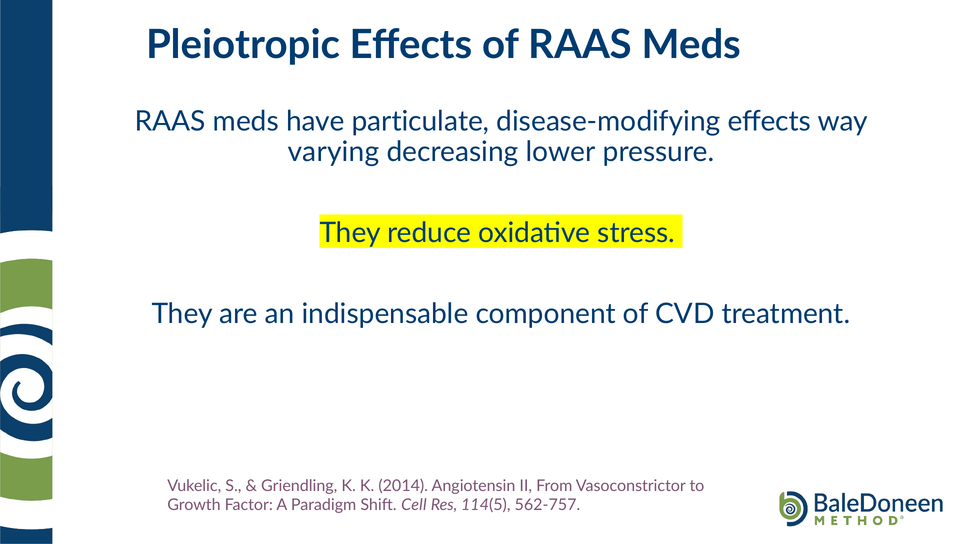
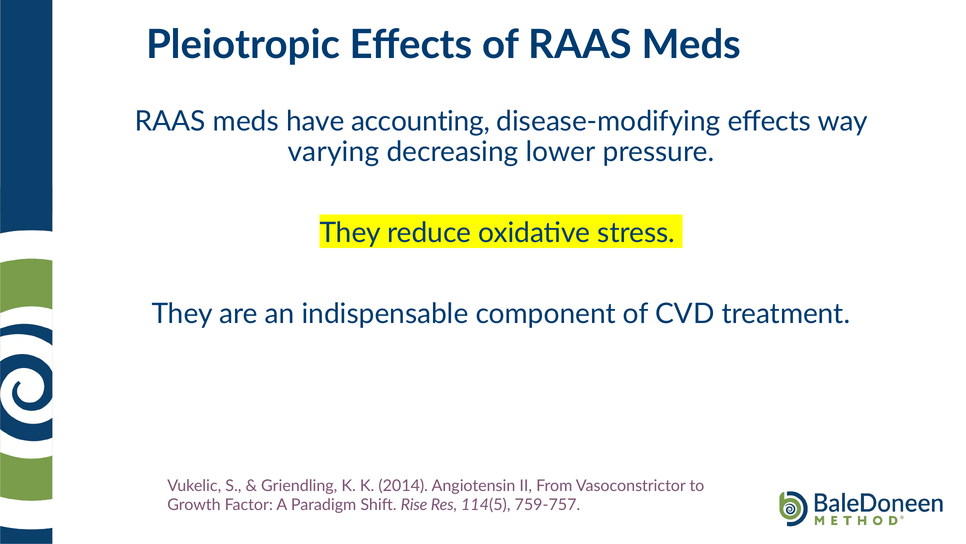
particulate: particulate -> accounting (421, 121)
Cell: Cell -> Rise (414, 505)
562-757: 562-757 -> 759-757 (547, 505)
